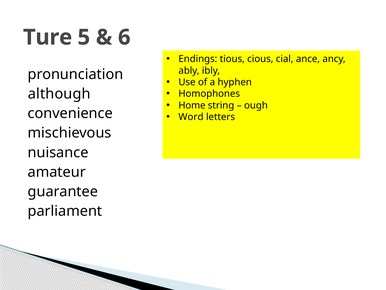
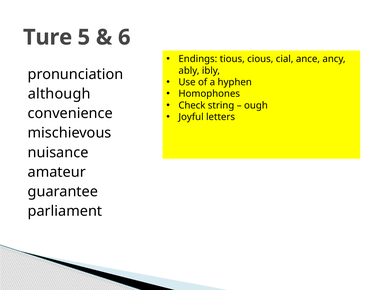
Home: Home -> Check (192, 105)
Word: Word -> Joyful (191, 117)
